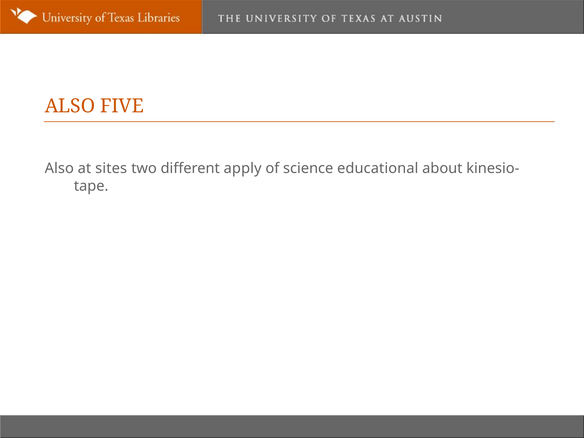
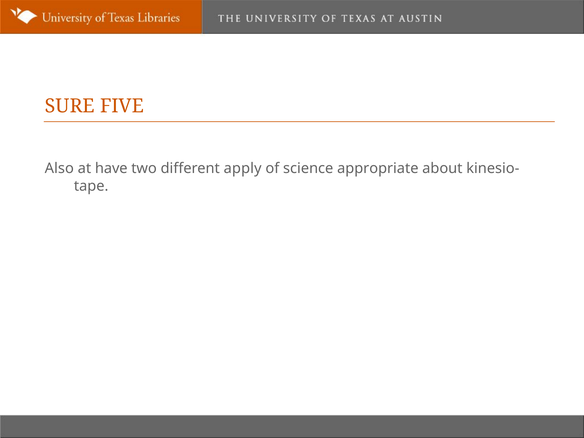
ALSO: ALSO -> SURE (70, 106)
sites: sites -> have (111, 168)
educational: educational -> appropriate (378, 168)
